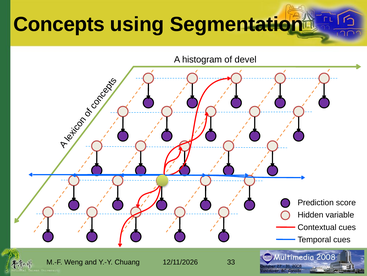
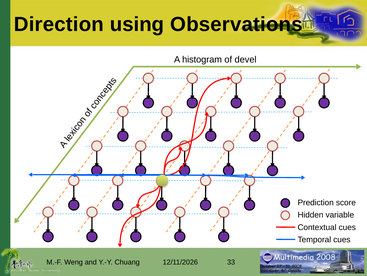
Concepts: Concepts -> Direction (59, 24)
Segmentation: Segmentation -> Observations (236, 24)
